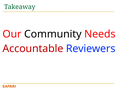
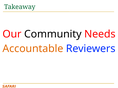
Accountable colour: red -> orange (33, 49)
